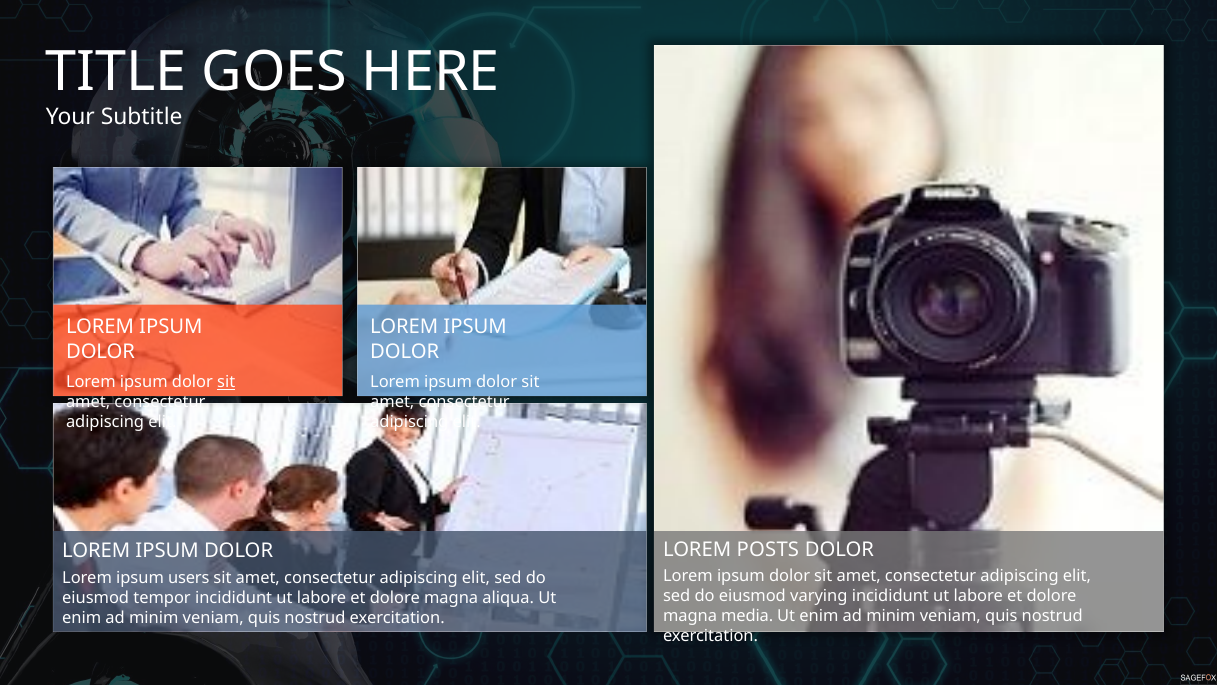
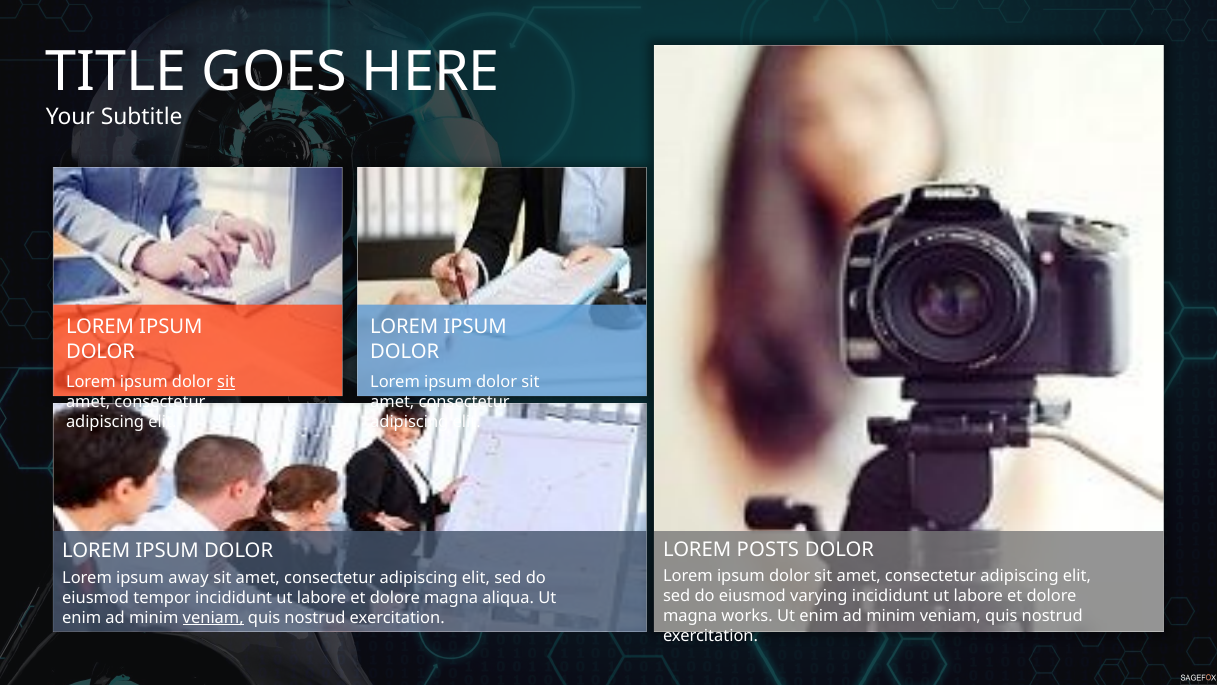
users: users -> away (189, 578)
media: media -> works (747, 616)
veniam underline: none -> present (213, 617)
